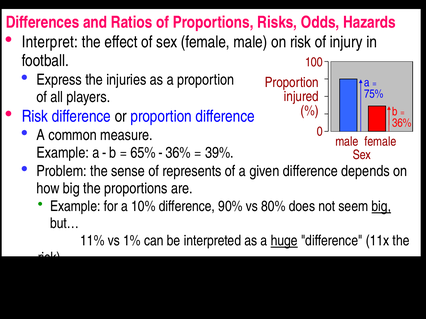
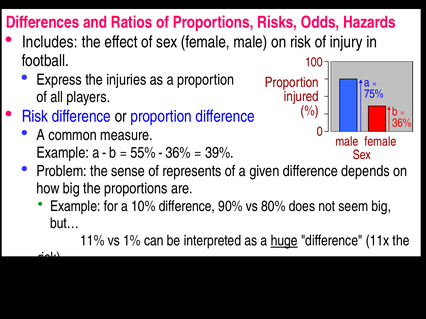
Interpret: Interpret -> Includes (50, 42)
65%: 65% -> 55% (143, 153)
big underline: present -> none (381, 207)
